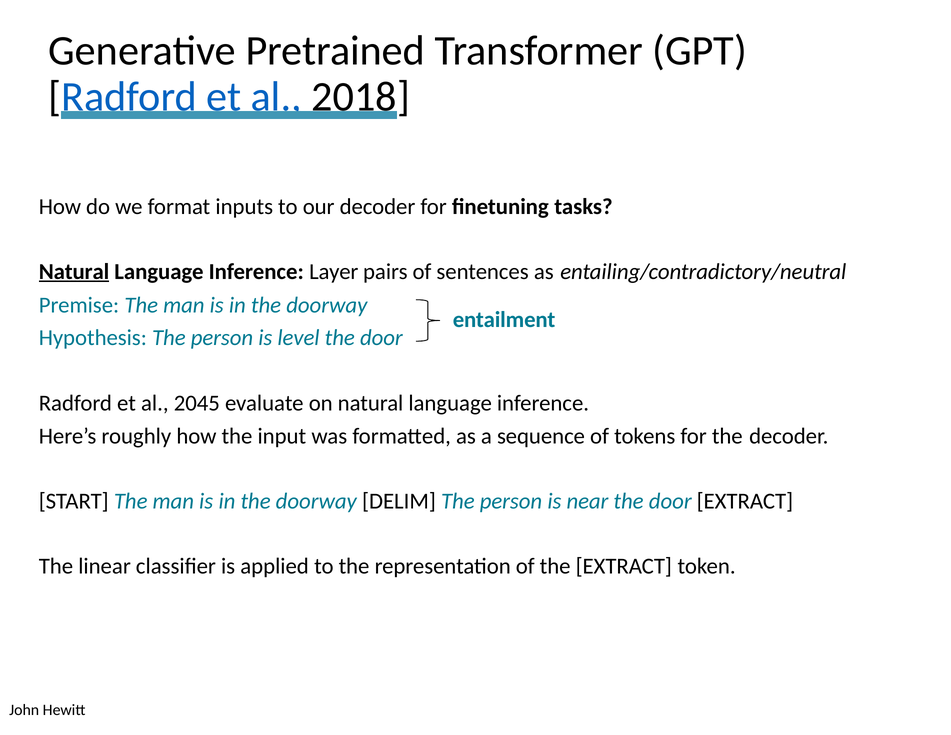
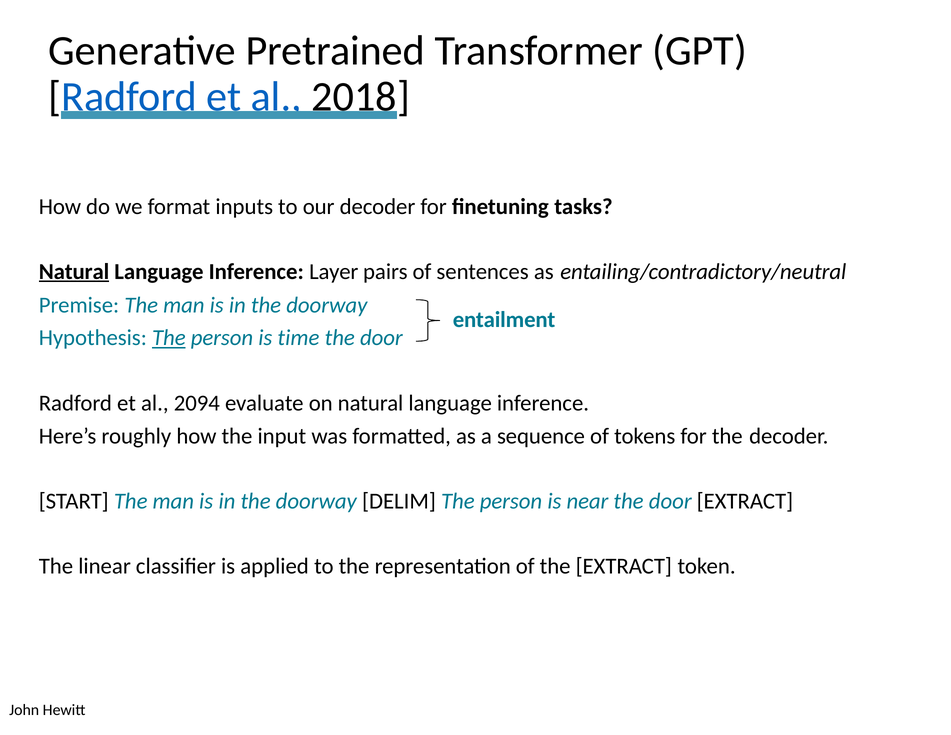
The underline: none -> present (169, 338)
level: level -> time (298, 338)
2045: 2045 -> 2094 (197, 403)
